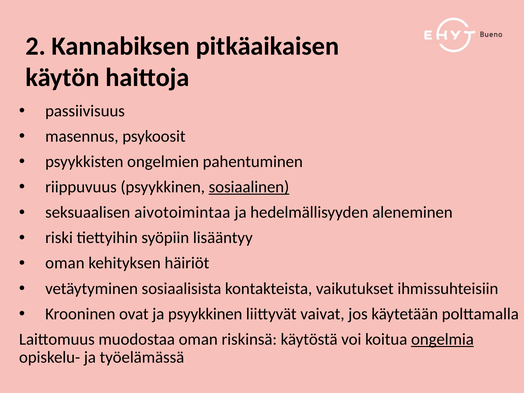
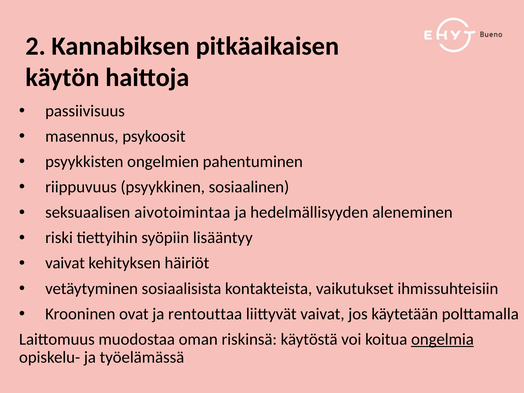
sosiaalinen underline: present -> none (249, 187)
oman: oman -> vaivat (65, 263)
ja psyykkinen: psyykkinen -> rentouttaa (205, 314)
